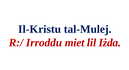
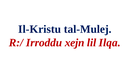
miet: miet -> xejn (75, 42)
Iżda: Iżda -> Ilqa (110, 42)
